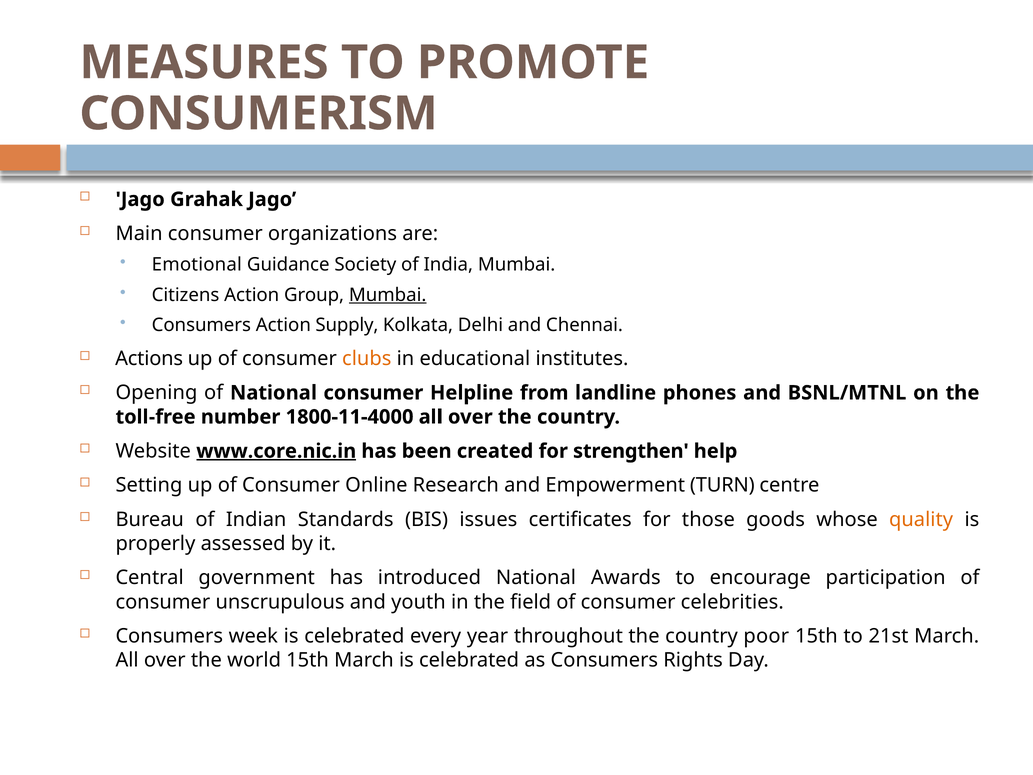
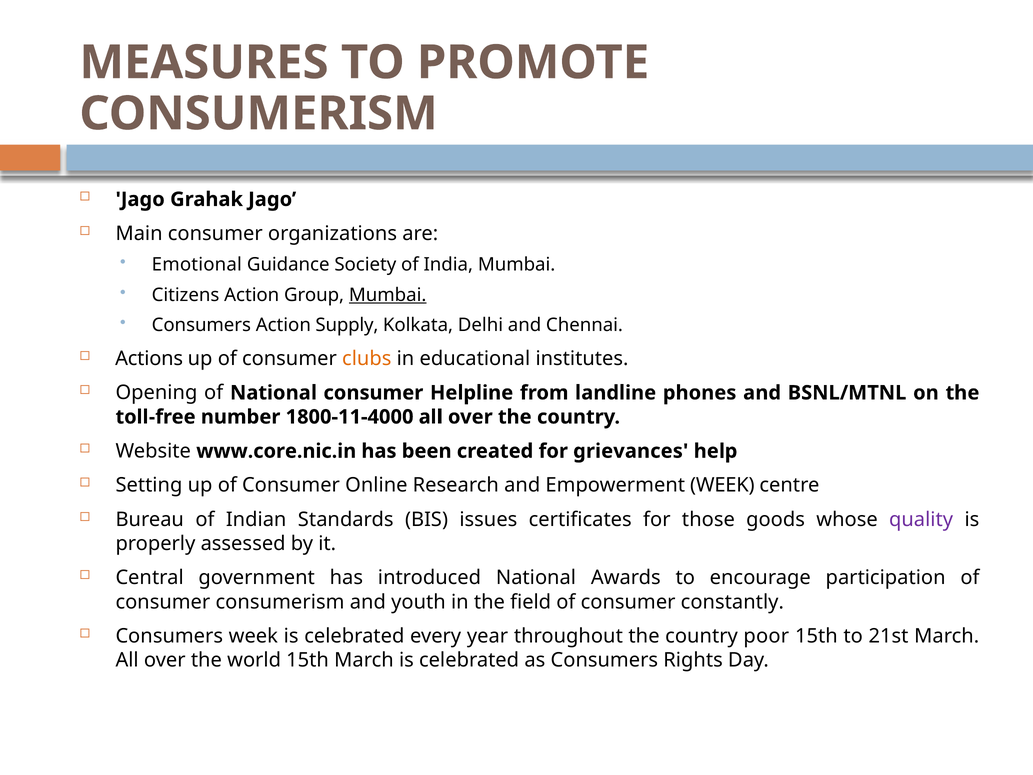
www.core.nic.in underline: present -> none (276, 451)
strengthen: strengthen -> grievances (631, 451)
Empowerment TURN: TURN -> WEEK (722, 485)
quality colour: orange -> purple (921, 519)
consumer unscrupulous: unscrupulous -> consumerism (280, 602)
celebrities: celebrities -> constantly (732, 602)
